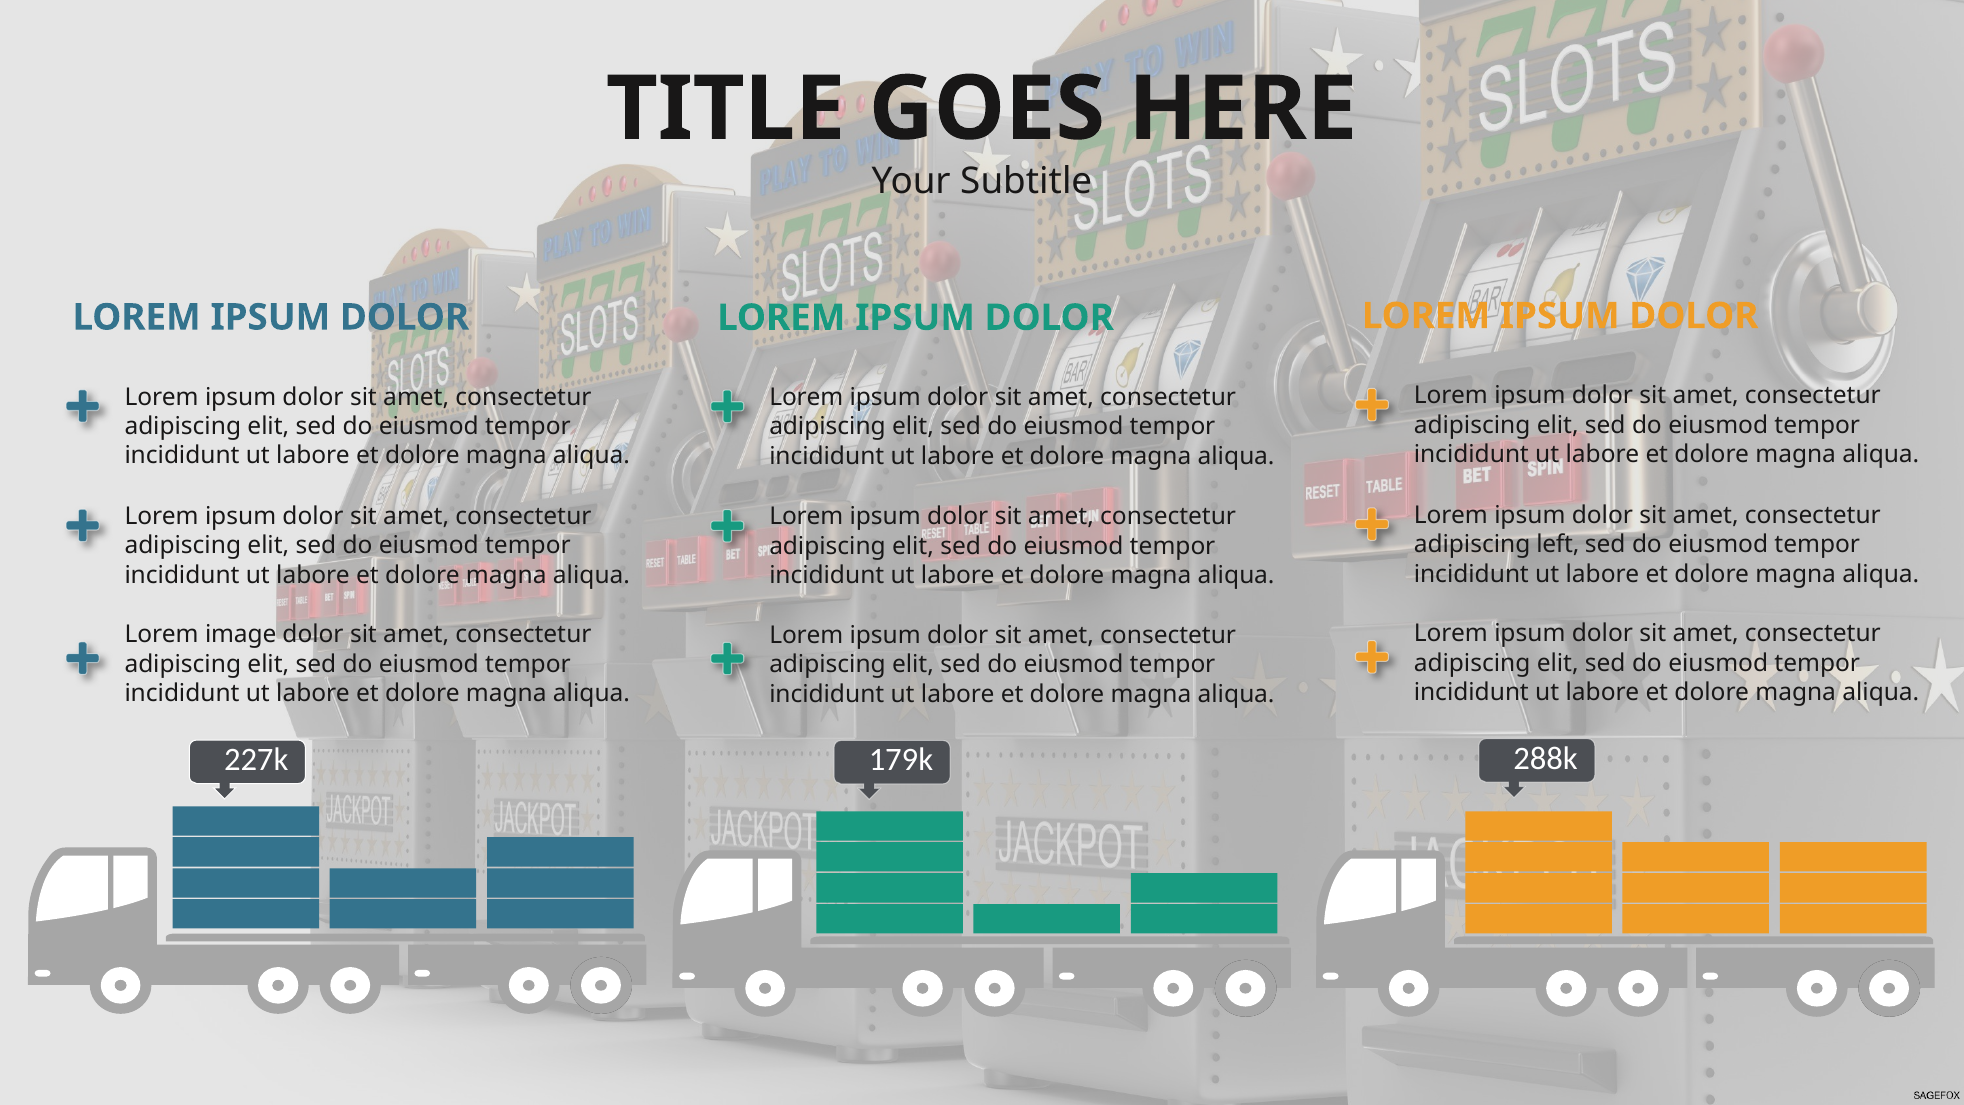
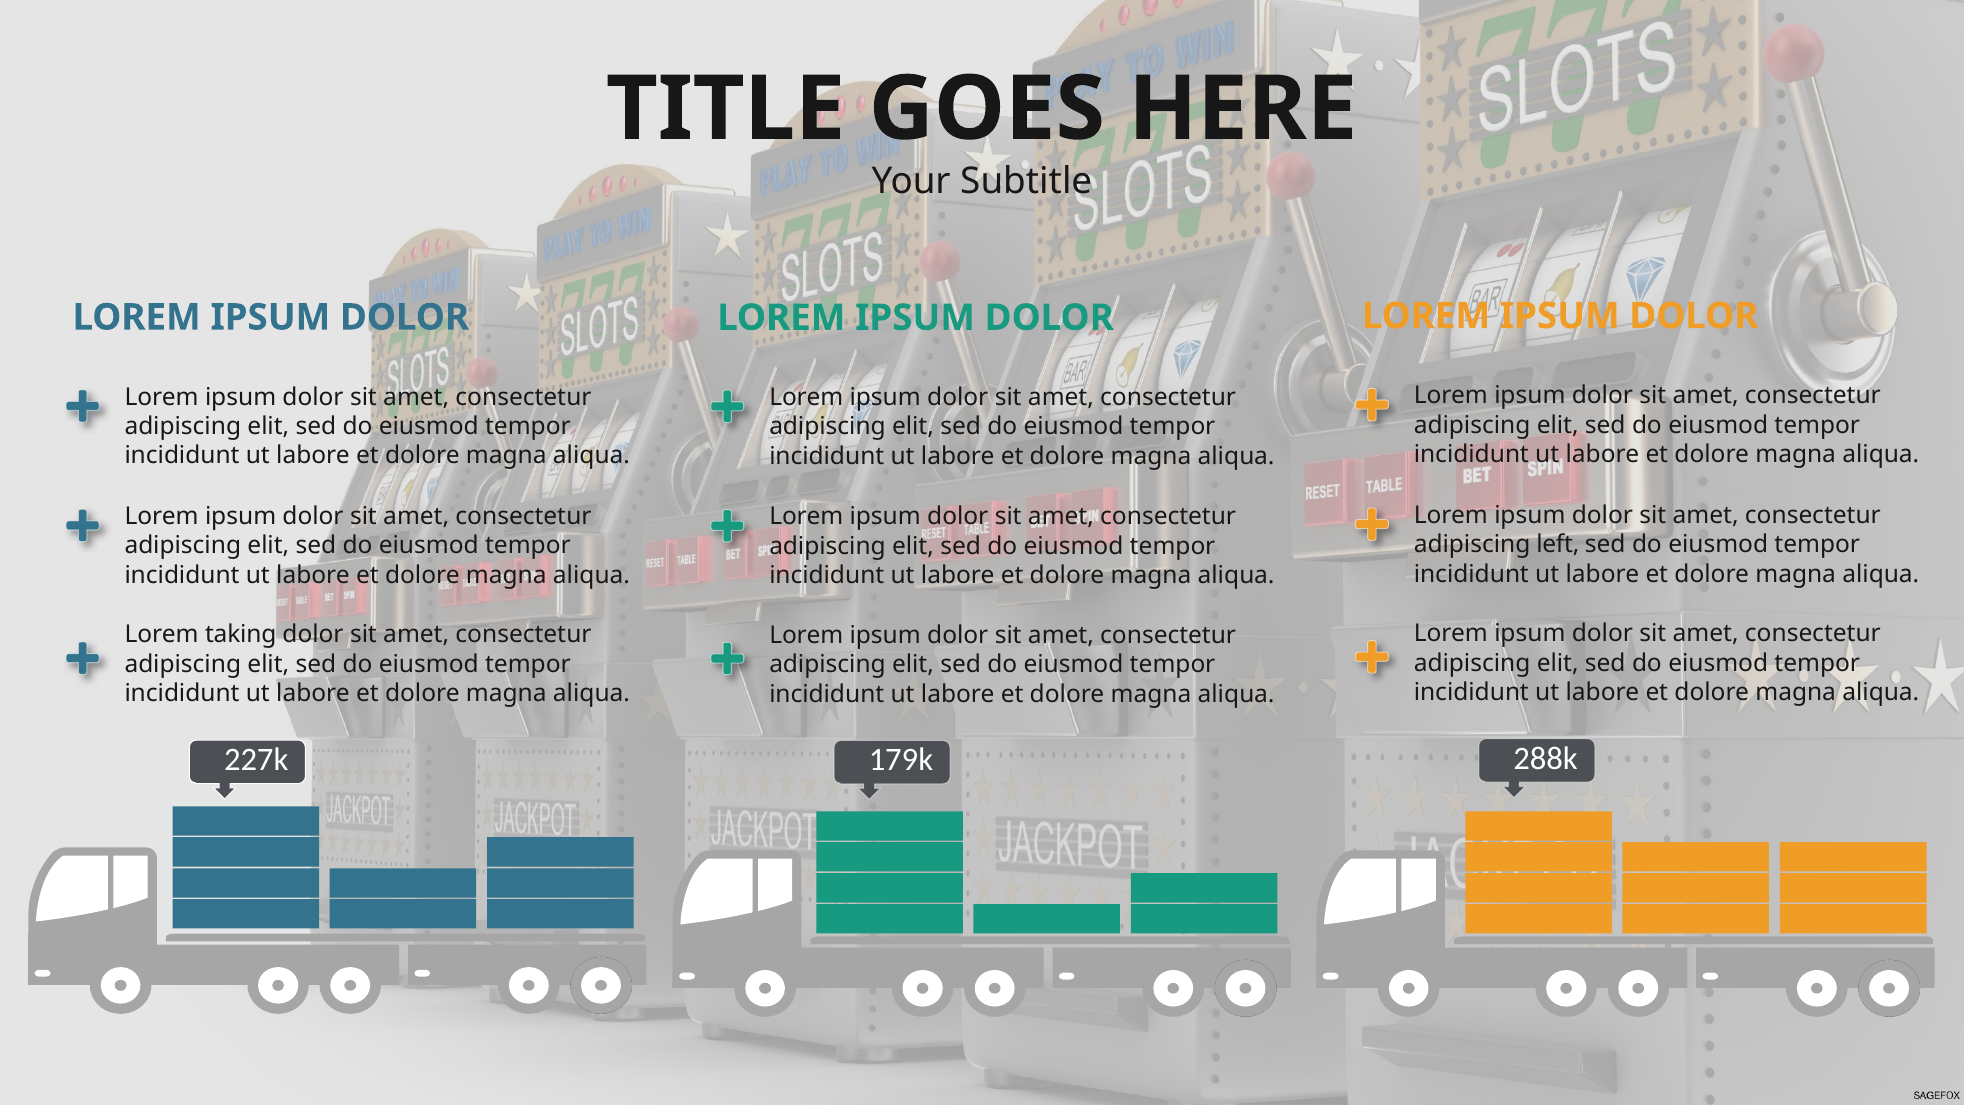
image: image -> taking (241, 635)
